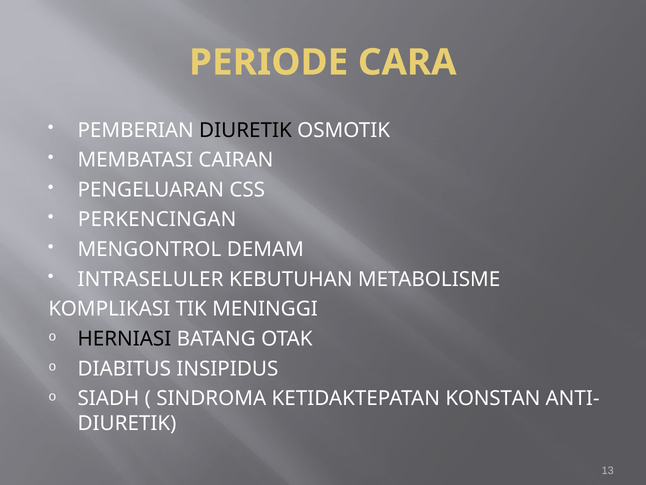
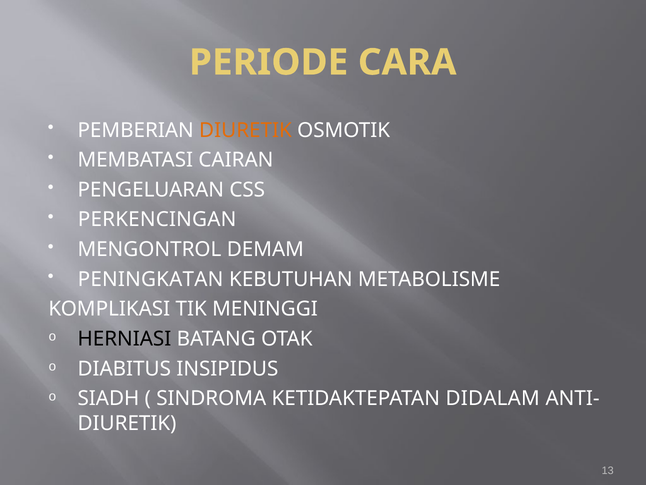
DIURETIK colour: black -> orange (245, 130)
INTRASELULER: INTRASELULER -> PENINGKATAN (151, 279)
KONSTAN: KONSTAN -> DIDALAM (493, 398)
